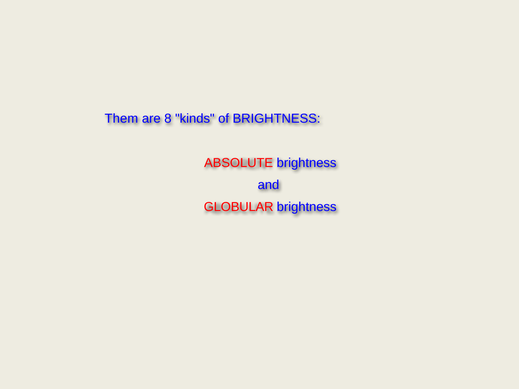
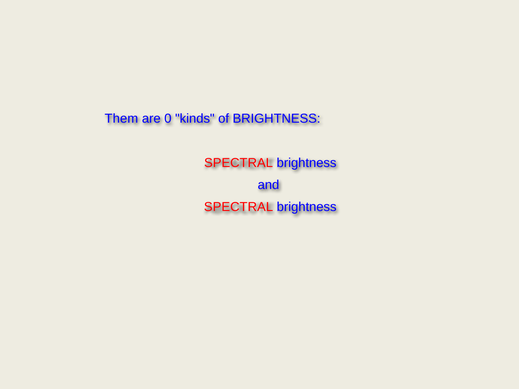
8: 8 -> 0 (168, 119)
ABSOLUTE: ABSOLUTE -> SPECTRAL (239, 163)
GLOBULAR: GLOBULAR -> SPECTRAL (239, 207)
